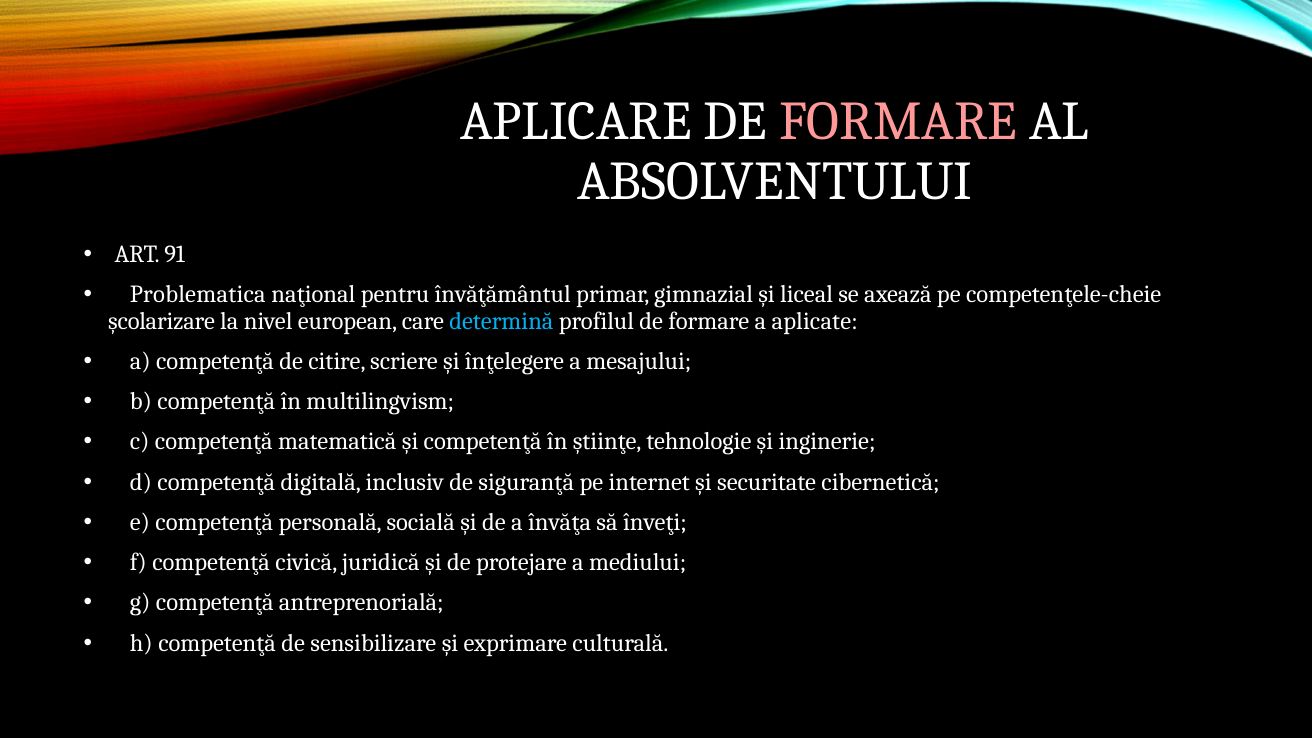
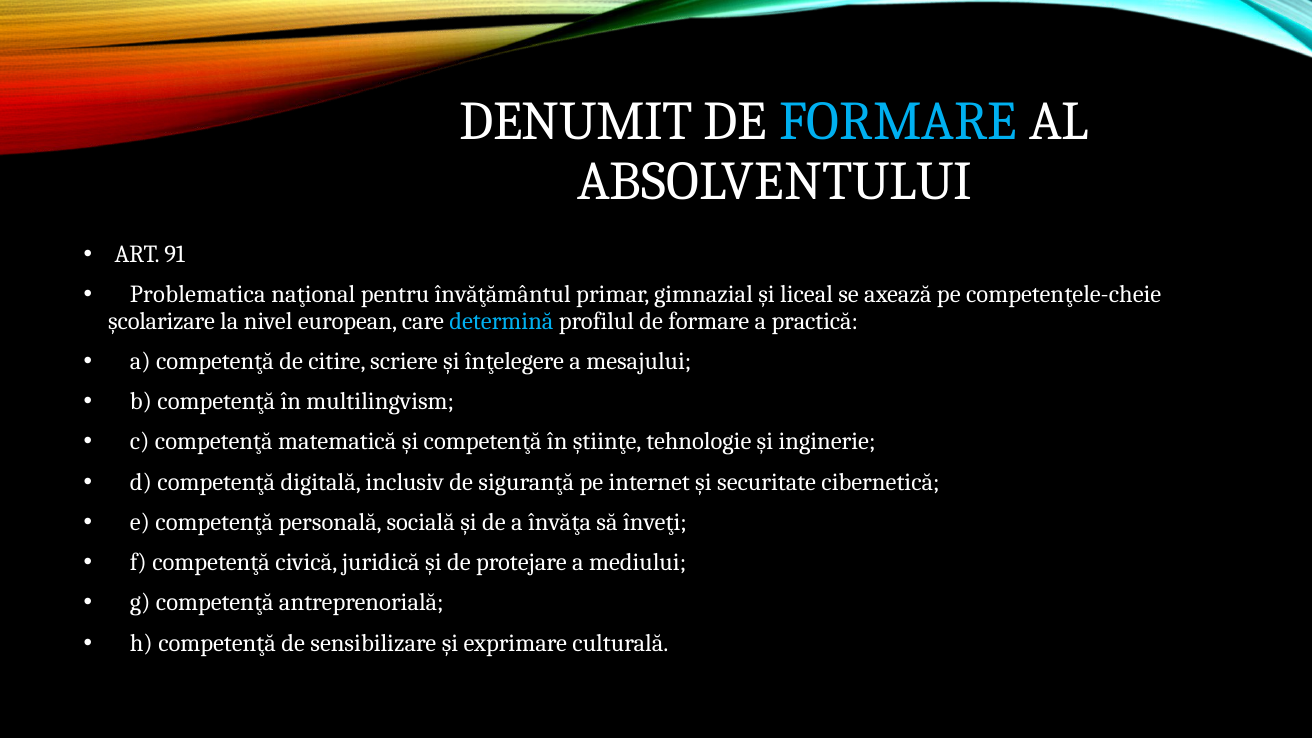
APLICARE: APLICARE -> DENUMIT (576, 122)
FORMARE colour: pink -> light blue (898, 122)
aplicate: aplicate -> practică (815, 321)
